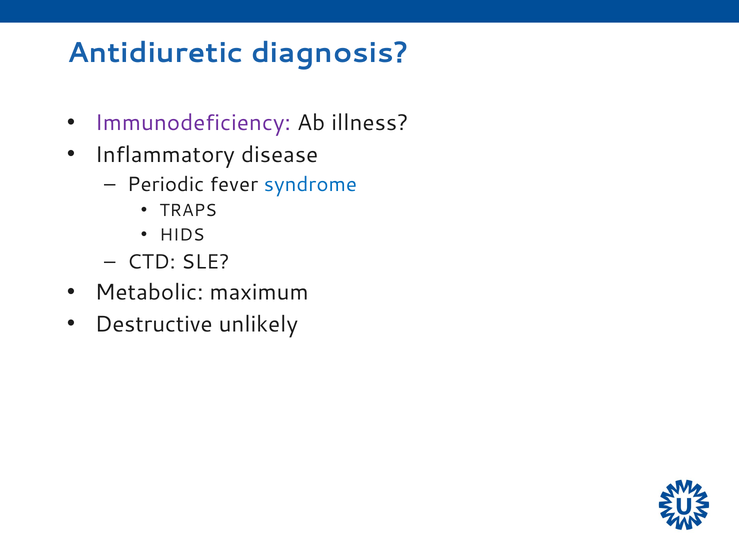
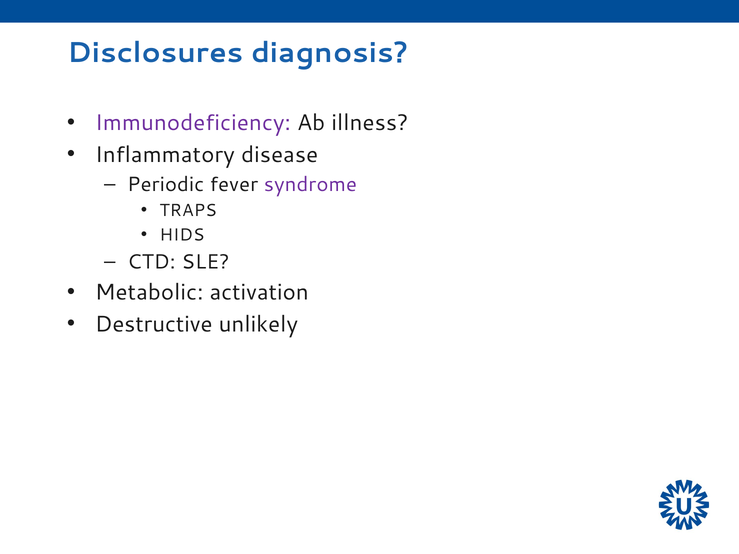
Antidiuretic: Antidiuretic -> Disclosures (155, 53)
syndrome colour: blue -> purple (310, 185)
maximum: maximum -> activation (259, 293)
